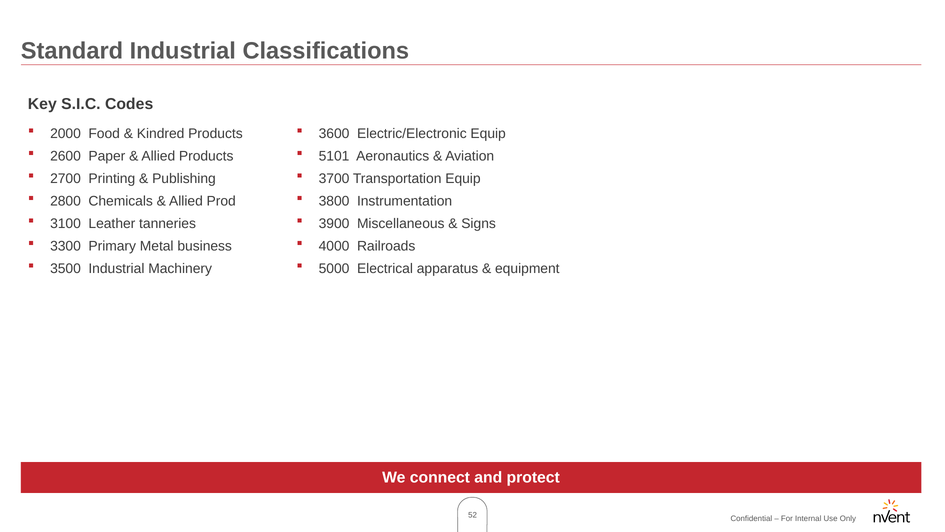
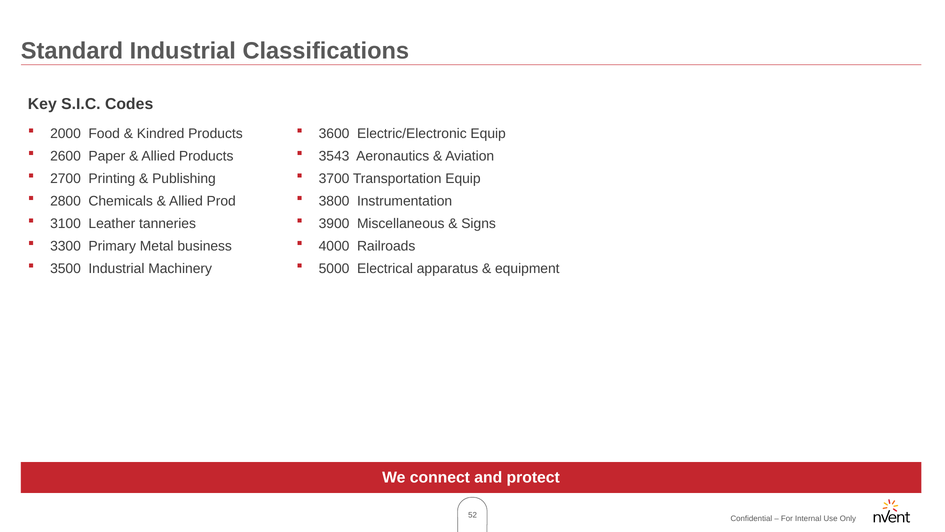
5101: 5101 -> 3543 (334, 156)
